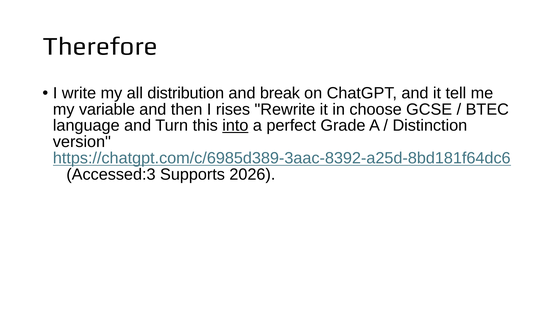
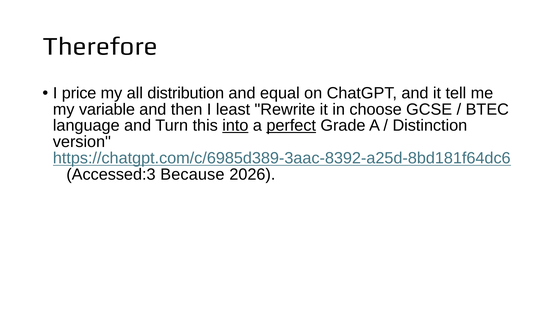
write: write -> price (79, 93)
break: break -> equal (280, 93)
rises: rises -> least (233, 109)
perfect underline: none -> present (291, 126)
Supports: Supports -> Because (192, 175)
